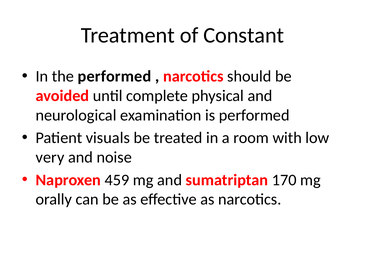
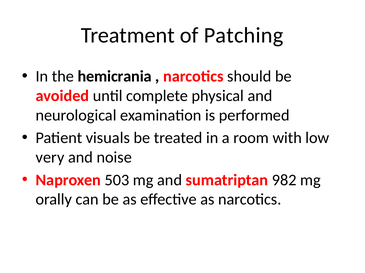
Constant: Constant -> Patching (244, 35)
the performed: performed -> hemicrania (115, 77)
459: 459 -> 503 (117, 180)
170: 170 -> 982 (284, 180)
